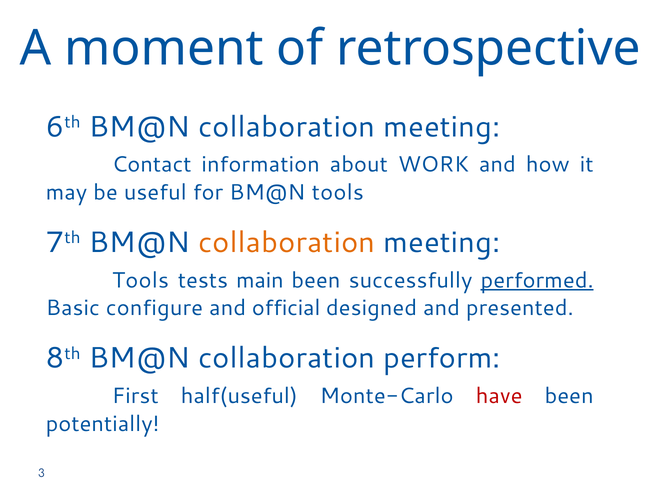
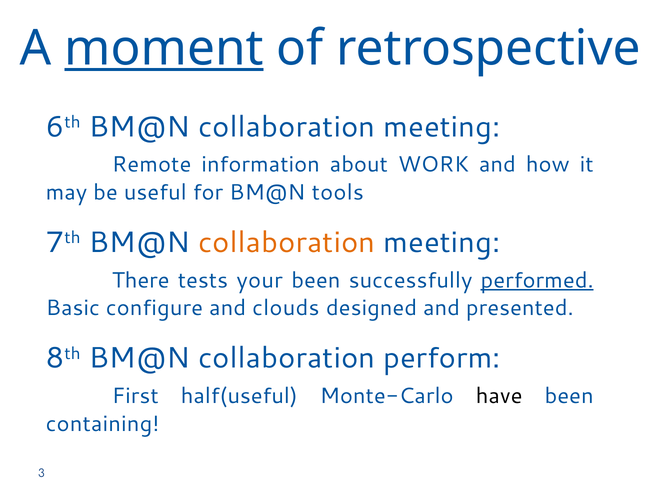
moment underline: none -> present (164, 48)
Contact: Contact -> Remote (152, 165)
Tools: Tools -> There (141, 280)
main: main -> your (260, 280)
official: official -> clouds (286, 308)
have colour: red -> black (499, 396)
potentially: potentially -> containing (103, 424)
